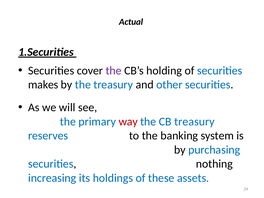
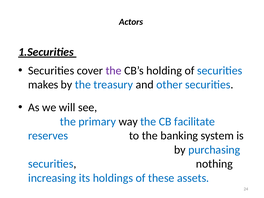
Actual: Actual -> Actors (131, 22)
way colour: red -> black (128, 122)
CB treasury: treasury -> facilitate (195, 122)
